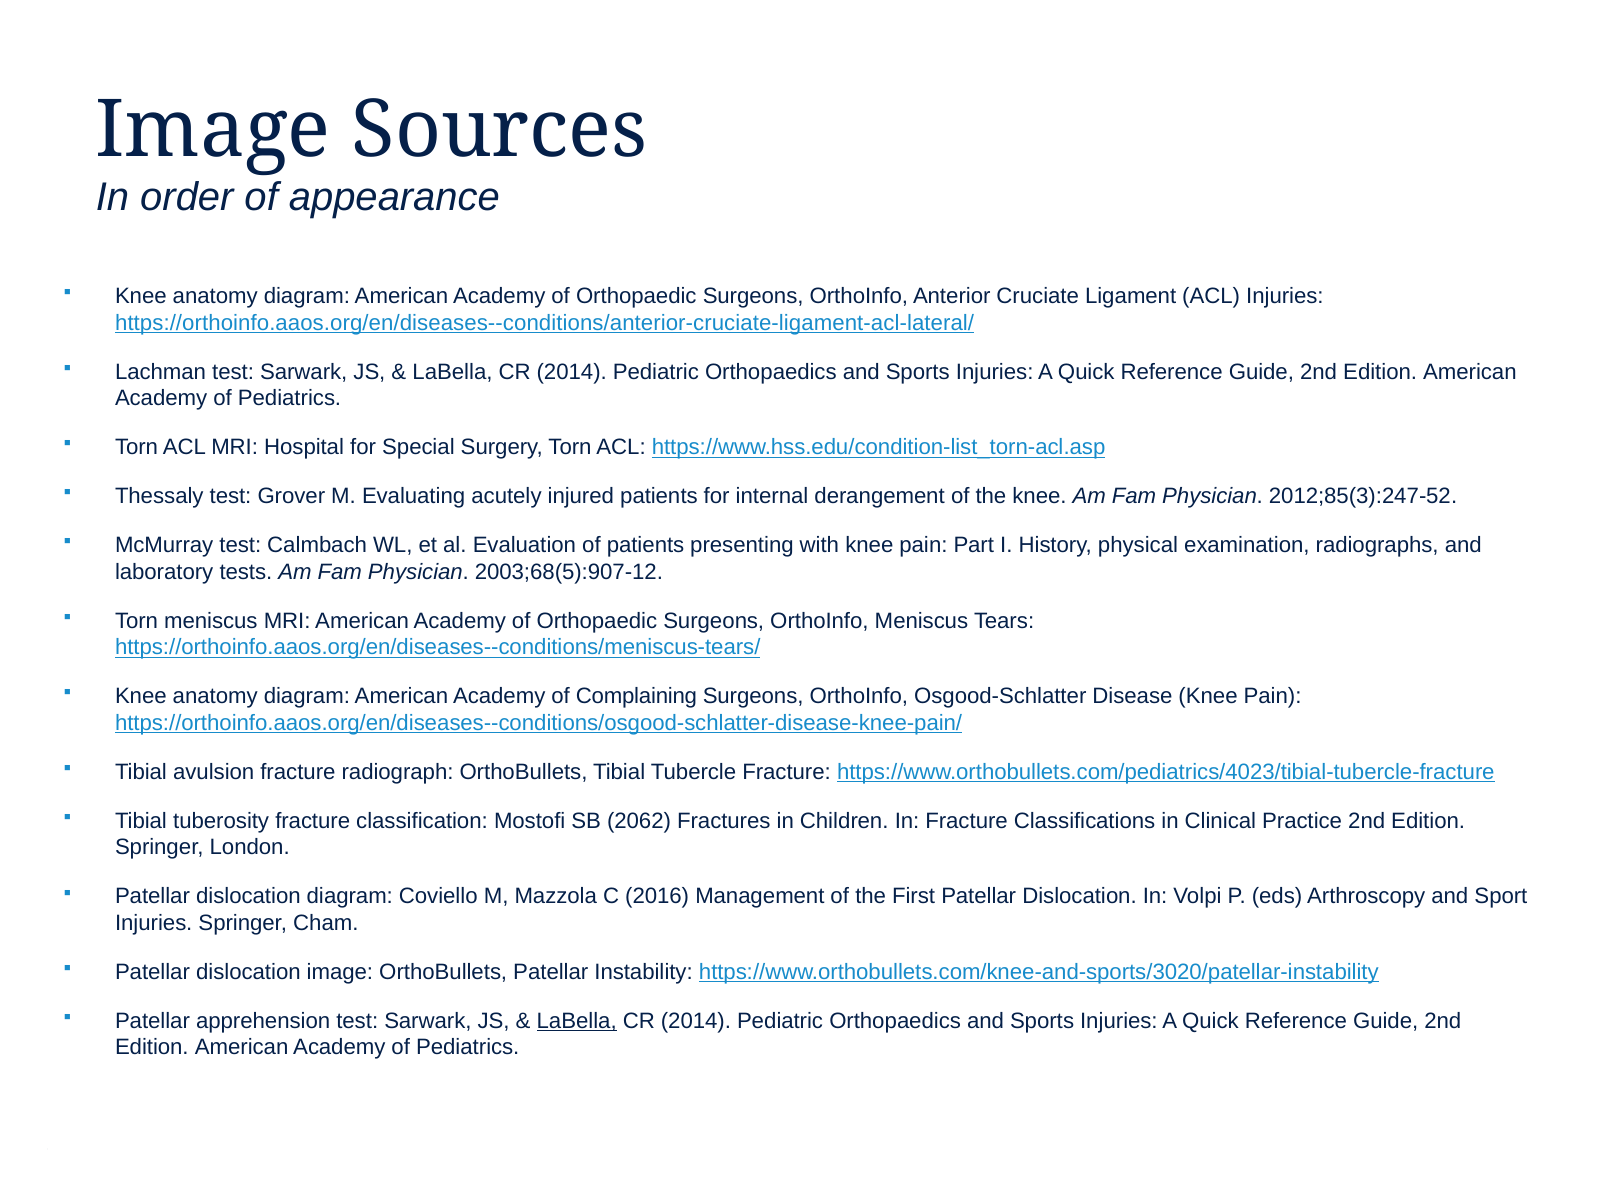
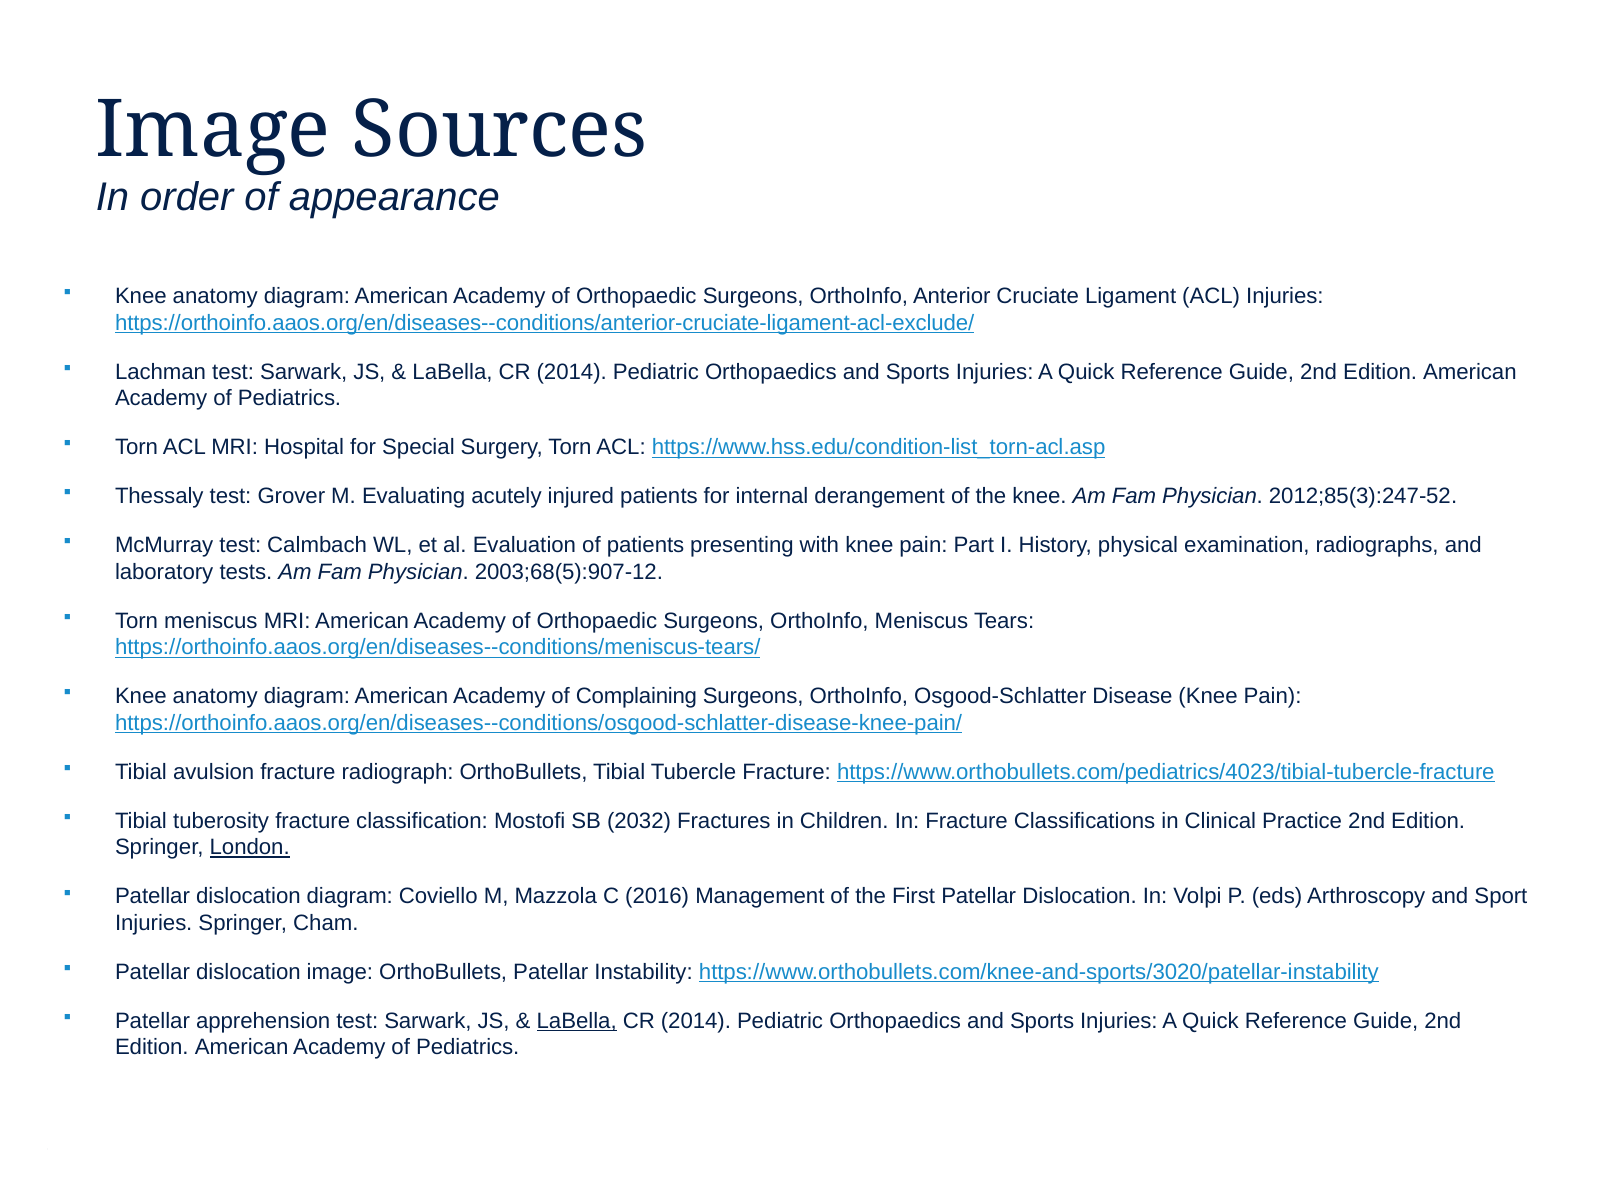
https://orthoinfo.aaos.org/en/diseases--conditions/anterior-cruciate-ligament-acl-lateral/: https://orthoinfo.aaos.org/en/diseases--conditions/anterior-cruciate-ligament-acl-lateral/ -> https://orthoinfo.aaos.org/en/diseases--conditions/anterior-cruciate-ligament-acl-exclude/ (545, 323)
2062: 2062 -> 2032 (639, 821)
London underline: none -> present (250, 848)
